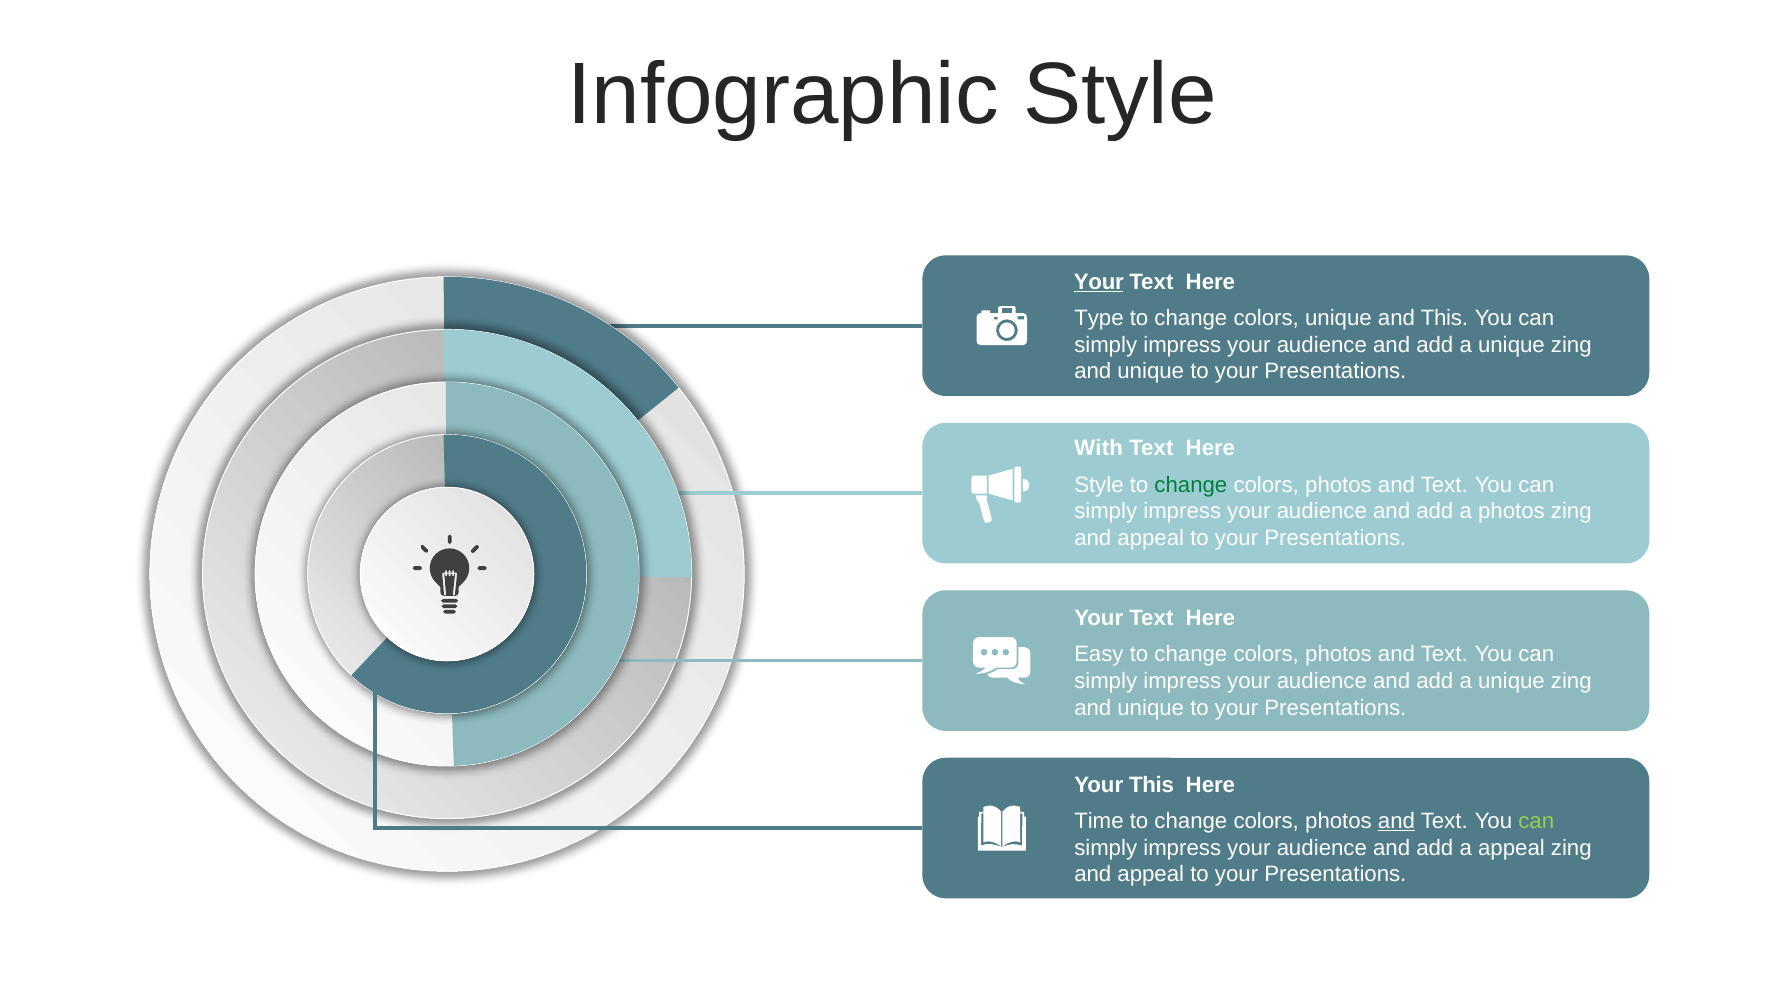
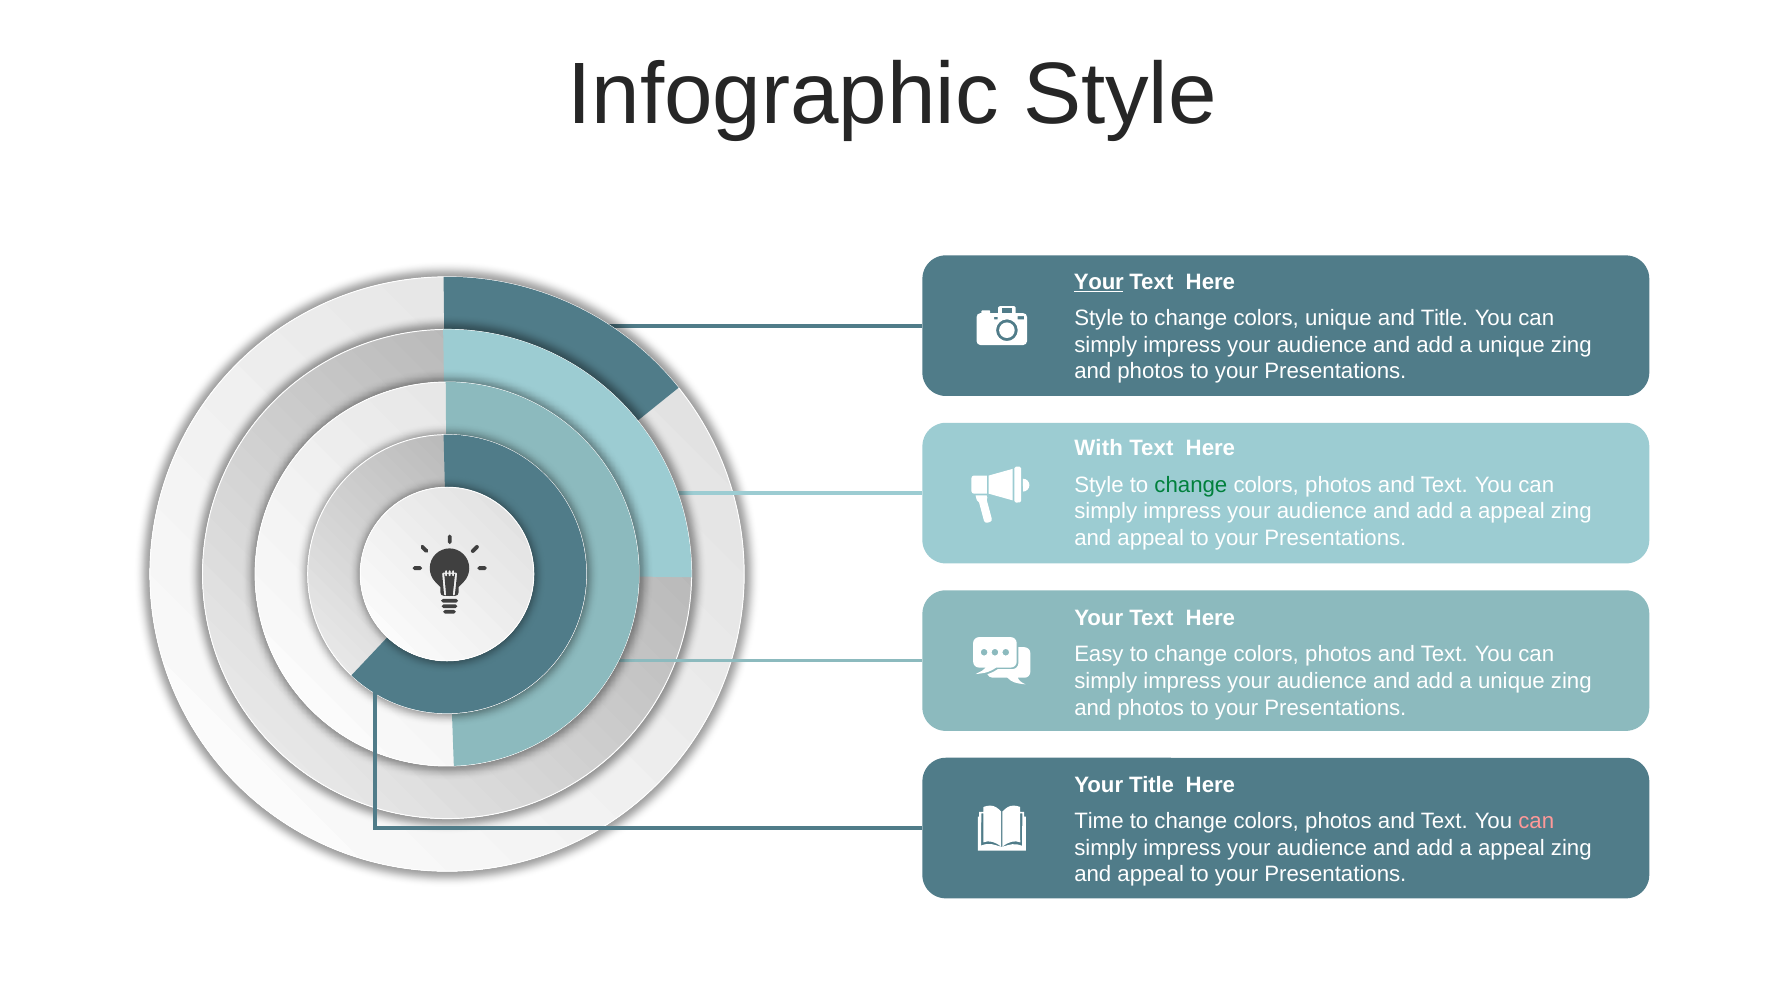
Type: Type -> Style (1099, 318)
and This: This -> Title (1444, 318)
unique: unique -> photos (1151, 371)
photos: photos -> appeal (1511, 511)
unique: unique -> photos (1151, 708)
Your This: This -> Title (1152, 785)
and underline: present -> none (1396, 821)
can colour: light green -> pink (1536, 821)
